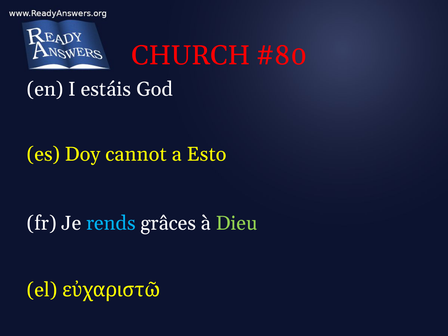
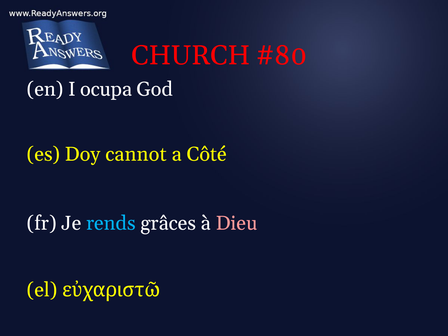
estáis: estáis -> ocupa (106, 89)
Esto: Esto -> Côté (207, 154)
Dieu colour: light green -> pink (237, 223)
